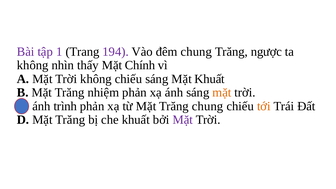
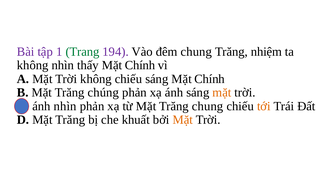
Trang colour: black -> green (82, 52)
ngược: ngược -> nhiệm (266, 52)
sáng Mặt Khuất: Khuất -> Chính (210, 79)
nhiệm: nhiệm -> chúng (103, 93)
ánh trình: trình -> nhìn (65, 106)
Mặt colour: purple -> orange (183, 120)
